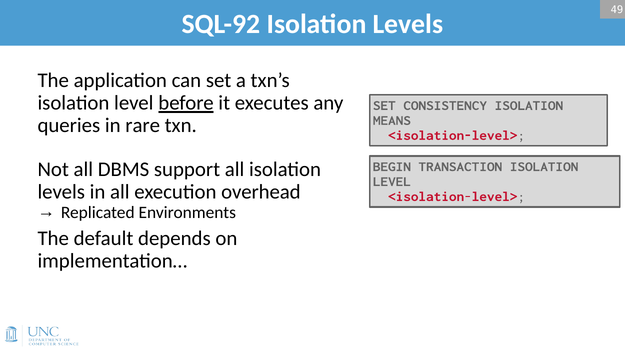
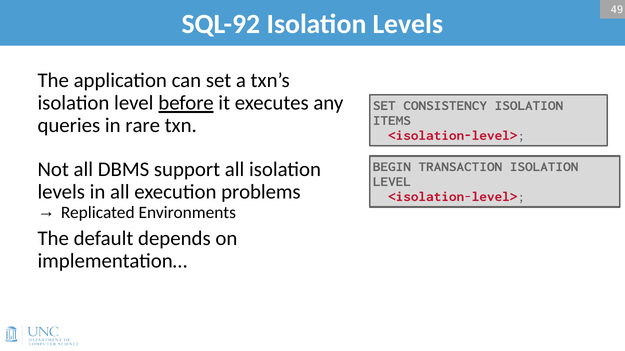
MEANS: MEANS -> ITEMS (392, 120)
overhead: overhead -> problems (261, 192)
